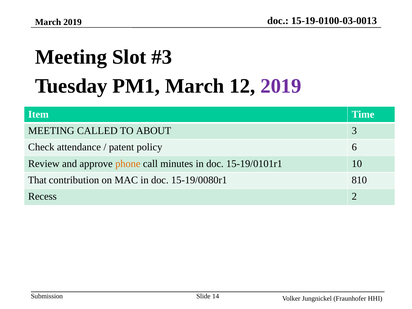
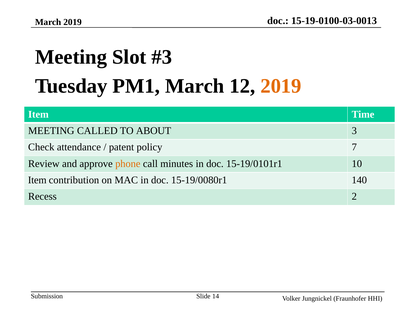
2019 colour: purple -> orange (281, 86)
6: 6 -> 7 (354, 147)
That: That -> Item (37, 180)
810: 810 -> 140 (359, 180)
